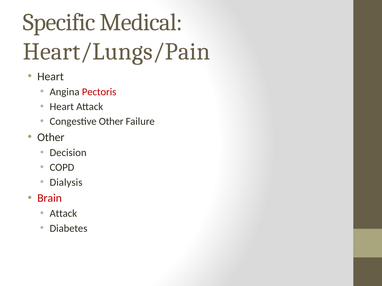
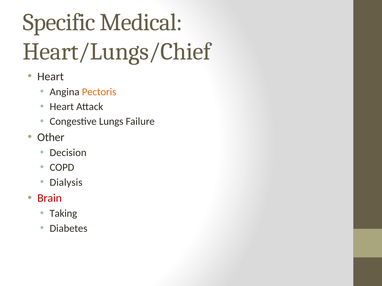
Heart/Lungs/Pain: Heart/Lungs/Pain -> Heart/Lungs/Chief (117, 52)
Pectoris colour: red -> orange (99, 92)
Congestive Other: Other -> Lungs (111, 122)
Attack: Attack -> Taking (63, 214)
